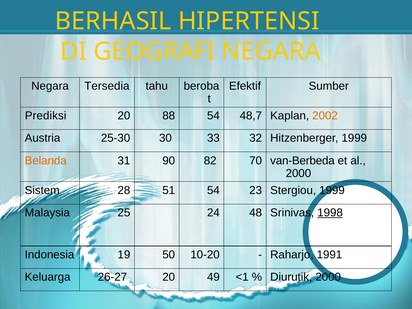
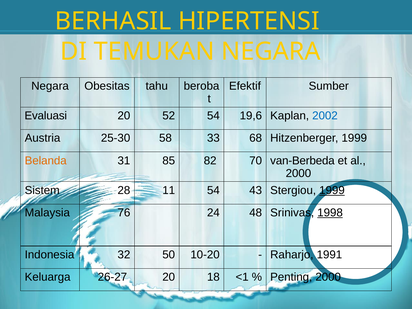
GEOGRAFI: GEOGRAFI -> TEMUKAN (154, 52)
Tersedia: Tersedia -> Obesitas (107, 86)
Prediksi: Prediksi -> Evaluasi (46, 116)
88: 88 -> 52 (169, 116)
48,7: 48,7 -> 19,6 (251, 116)
2002 colour: orange -> blue (325, 116)
30: 30 -> 58 (165, 138)
32: 32 -> 68 (256, 138)
90: 90 -> 85 (169, 161)
51: 51 -> 11 (169, 190)
23: 23 -> 43 (256, 190)
1999 underline: none -> present (332, 190)
25: 25 -> 76 (124, 213)
19: 19 -> 32 (124, 255)
49: 49 -> 18 (213, 277)
Diurutik: Diurutik -> Penting (291, 277)
